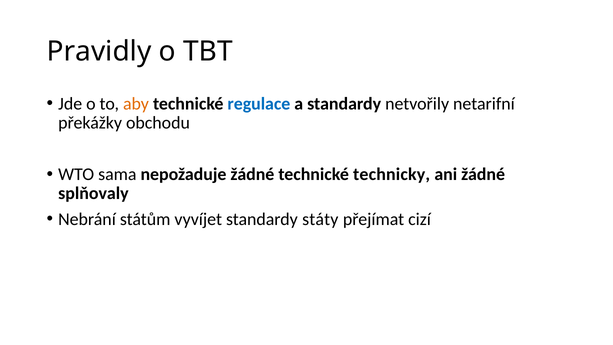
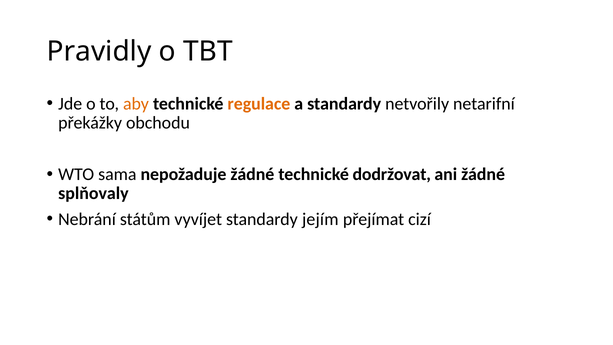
regulace colour: blue -> orange (259, 104)
technicky: technicky -> dodržovat (392, 174)
státy: státy -> jejím (320, 219)
